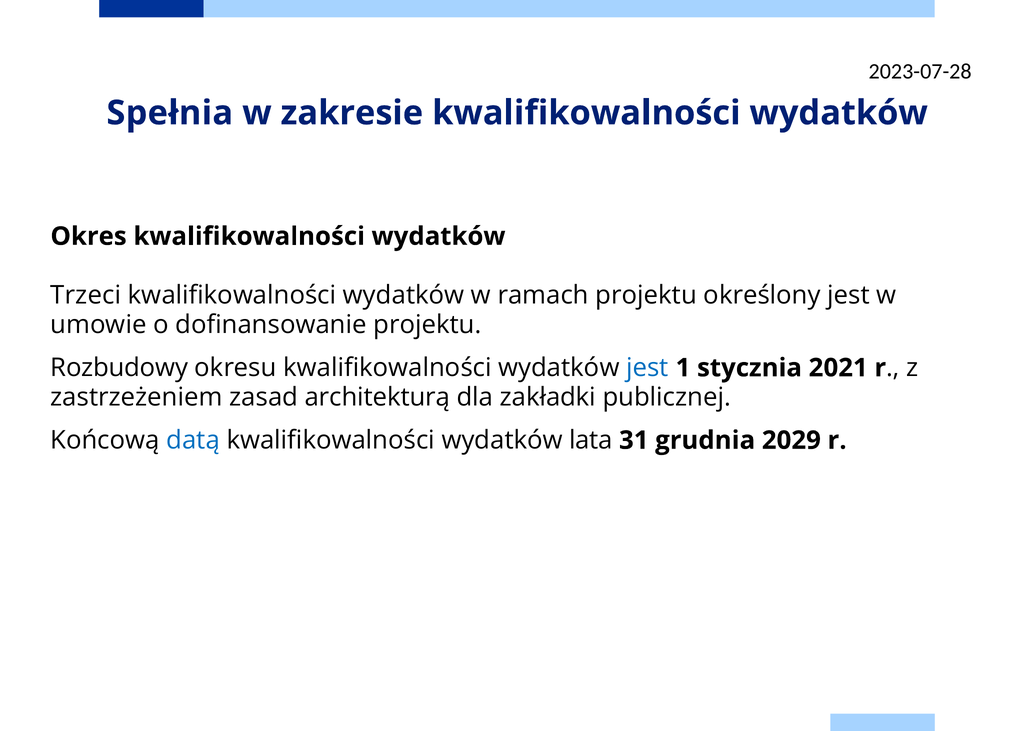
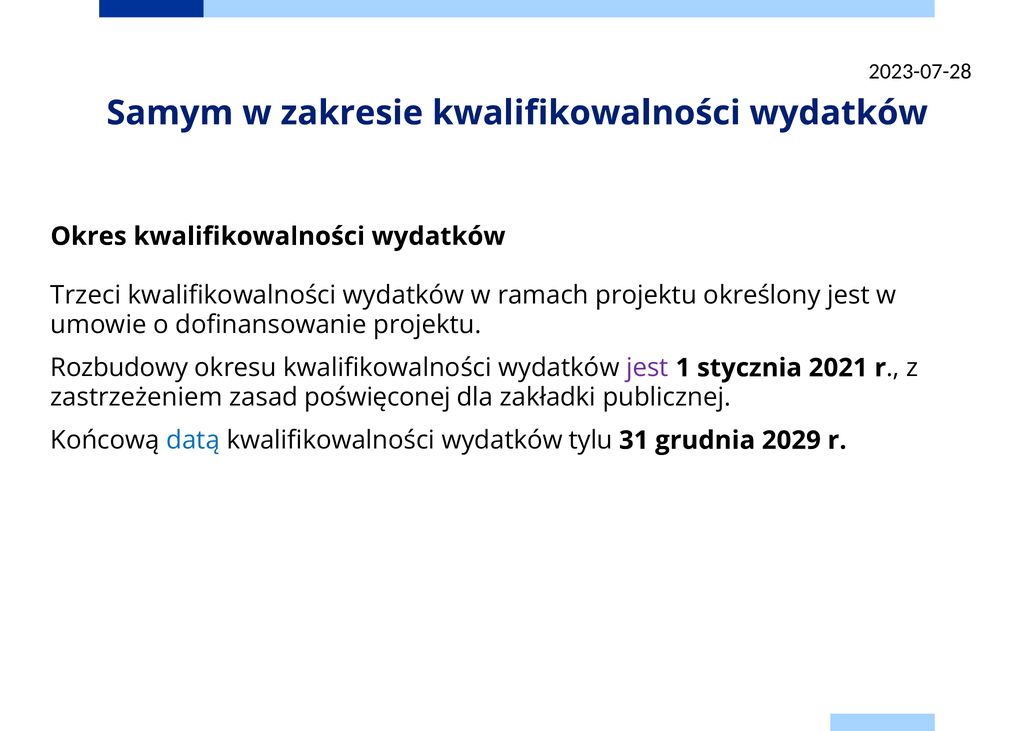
Spełnia: Spełnia -> Samym (170, 113)
jest colour: blue -> purple (647, 368)
architekturą: architekturą -> poświęconej (377, 397)
lata: lata -> tylu (591, 440)
